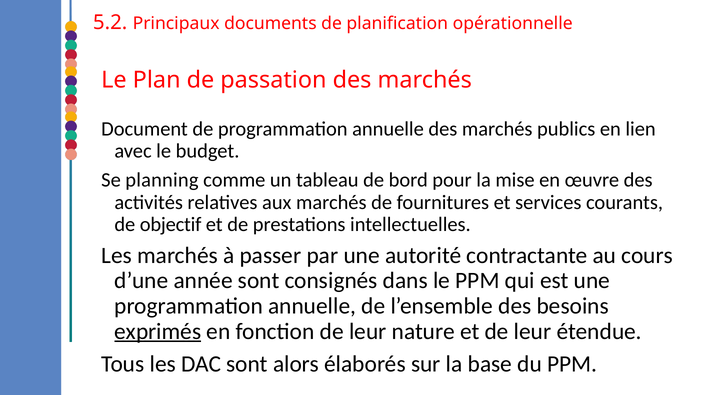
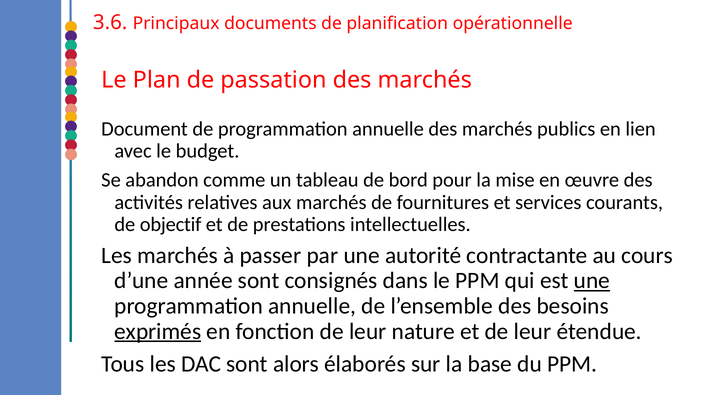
5.2: 5.2 -> 3.6 (110, 23)
planning: planning -> abandon (162, 180)
une underline: none -> present (592, 281)
